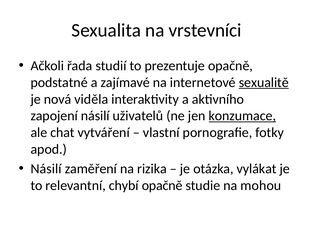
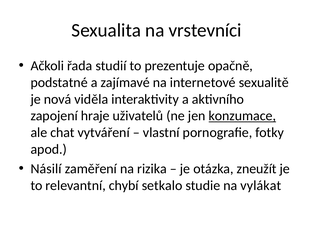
sexualitě underline: present -> none (264, 82)
zapojení násilí: násilí -> hraje (95, 116)
vylákat: vylákat -> zneužít (257, 169)
chybí opačně: opačně -> setkalo (162, 185)
mohou: mohou -> vylákat (261, 185)
